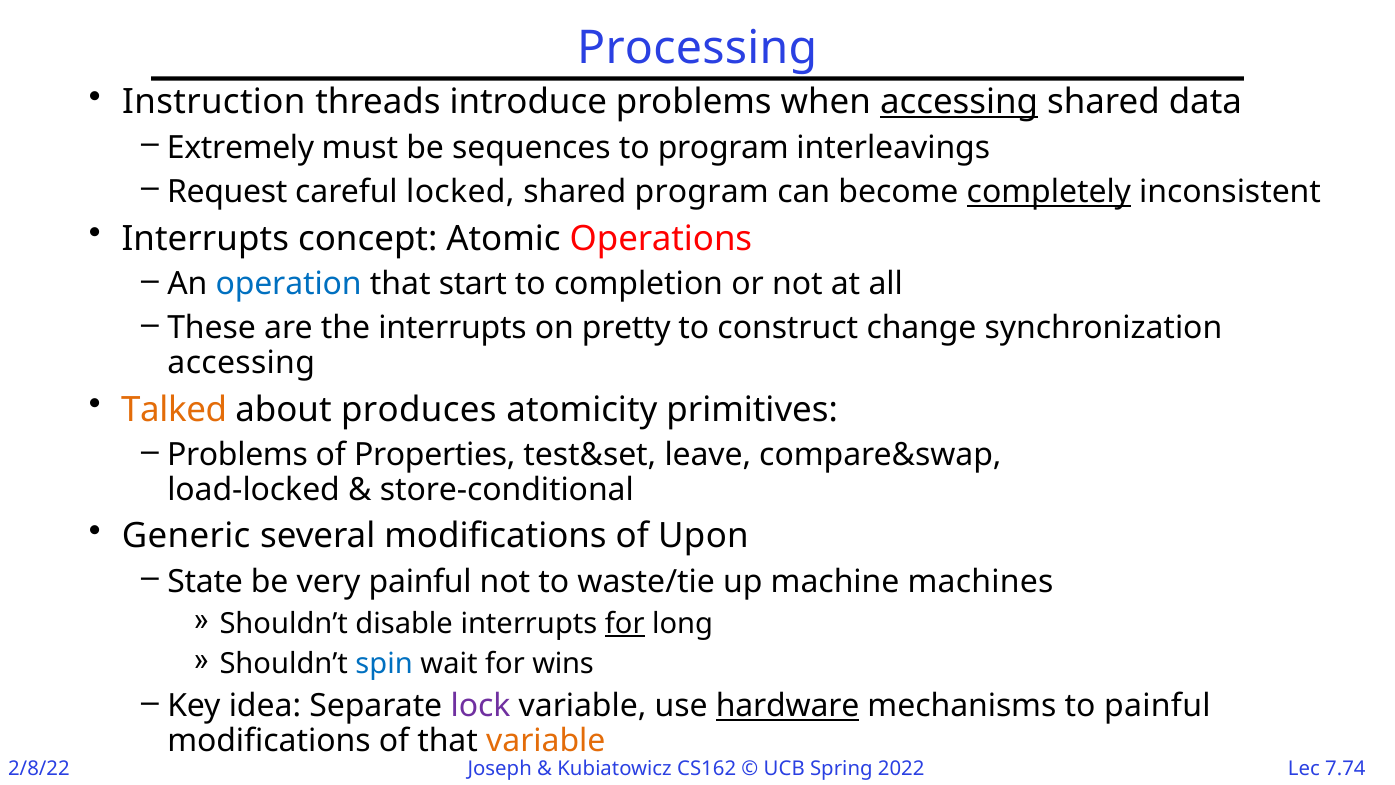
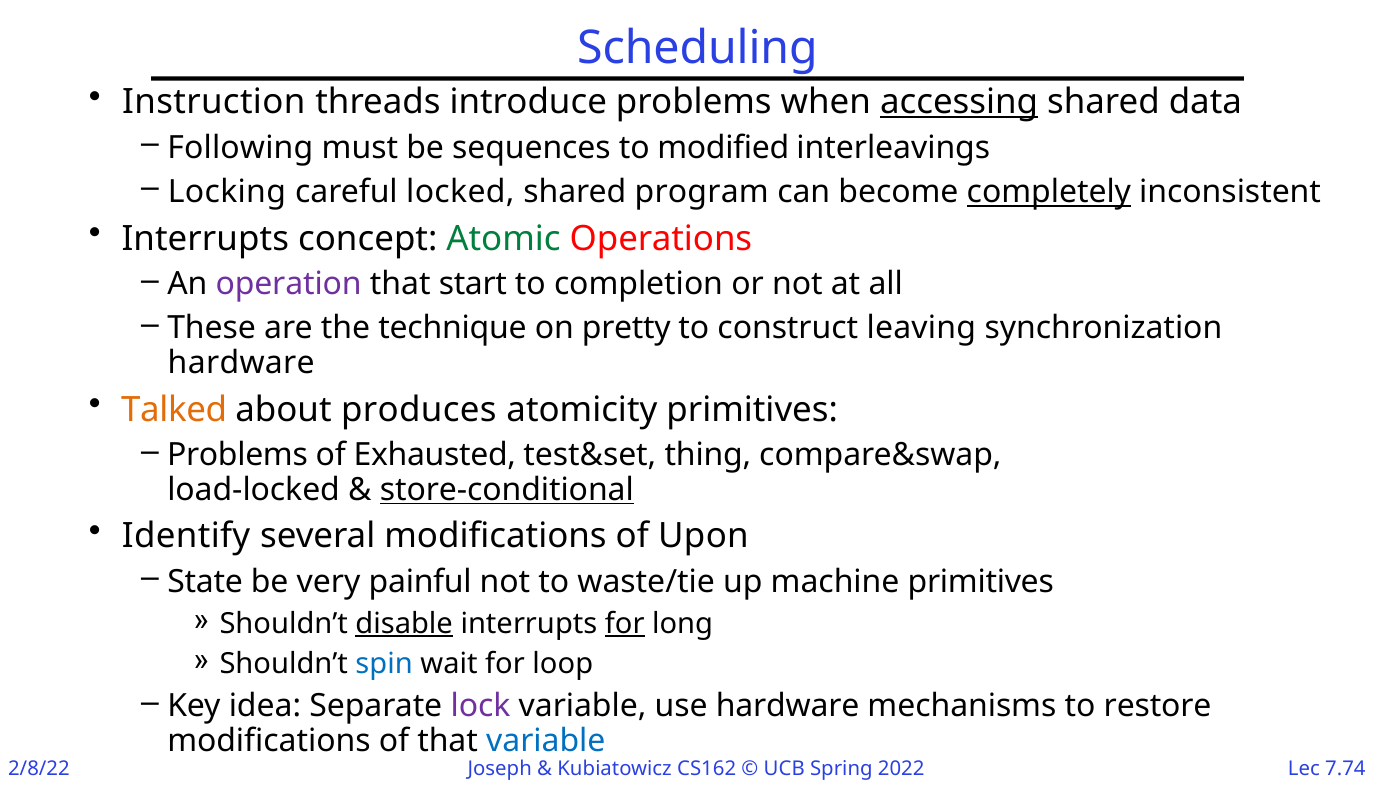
Processing: Processing -> Scheduling (697, 48)
Extremely: Extremely -> Following (240, 148)
to program: program -> modified (723, 148)
Request: Request -> Locking (227, 192)
Atomic colour: black -> green (503, 239)
operation colour: blue -> purple (289, 284)
the interrupts: interrupts -> technique (452, 328)
change: change -> leaving (921, 328)
accessing: accessing -> hardware (241, 363)
Properties: Properties -> Exhausted (435, 455)
leave: leave -> thing (708, 455)
store-conditional underline: none -> present (507, 490)
Generic: Generic -> Identify (186, 536)
machine machines: machines -> primitives (981, 582)
disable underline: none -> present (404, 624)
wins: wins -> loop (563, 664)
hardware underline: present -> none (788, 706)
to painful: painful -> restore (1158, 706)
variable colour: orange -> blue (546, 741)
